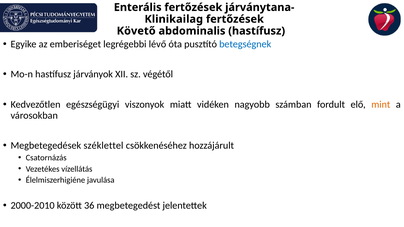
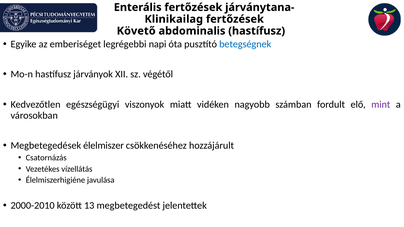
lévő: lévő -> napi (158, 44)
mint colour: orange -> purple (381, 105)
széklettel: széklettel -> élelmiszer (104, 146)
36: 36 -> 13 (89, 206)
